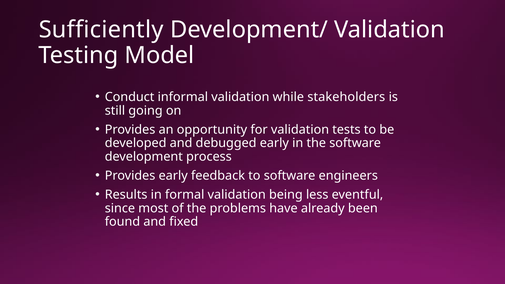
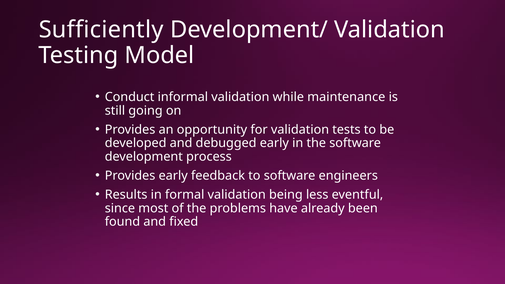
stakeholders: stakeholders -> maintenance (346, 97)
